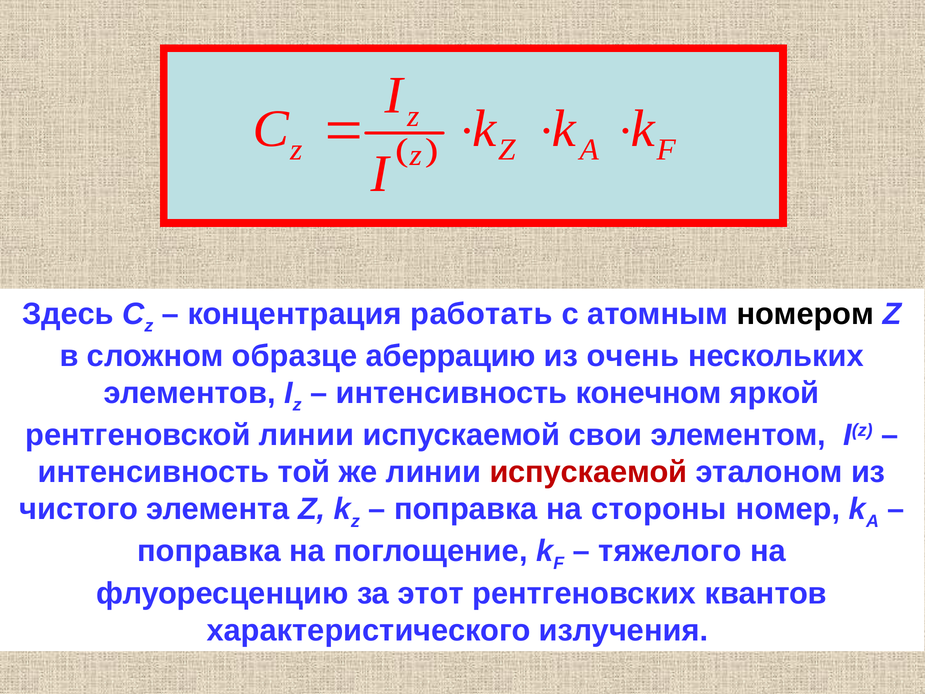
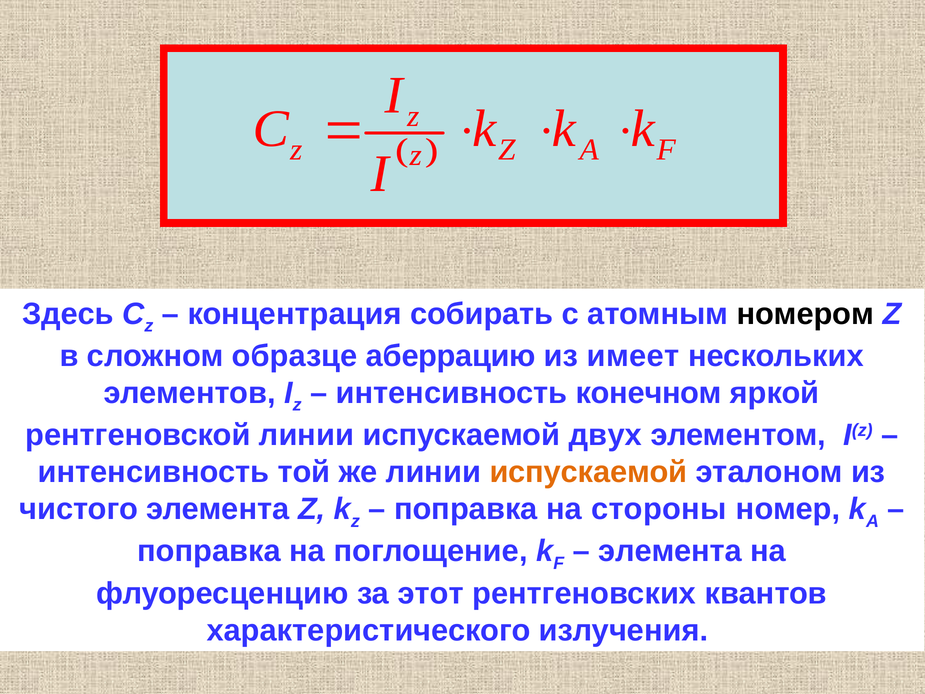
работать: работать -> собирать (482, 314)
очень: очень -> имеет (633, 356)
свои: свои -> двух (605, 435)
испускаемой colour: red -> orange (588, 472)
тяжелого: тяжелого -> элемента (670, 551)
